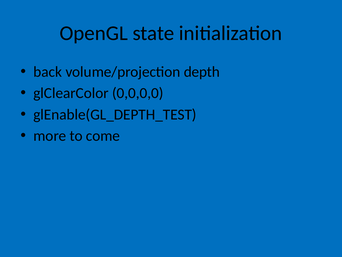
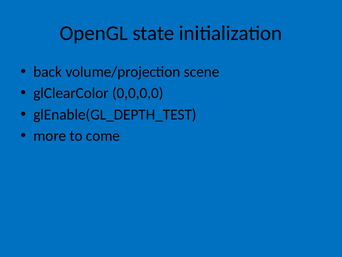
depth: depth -> scene (202, 72)
